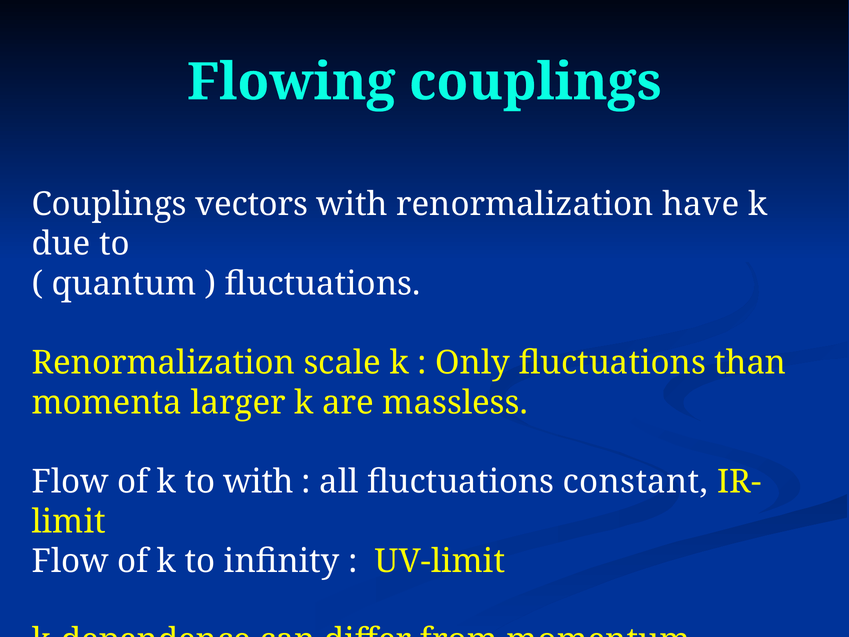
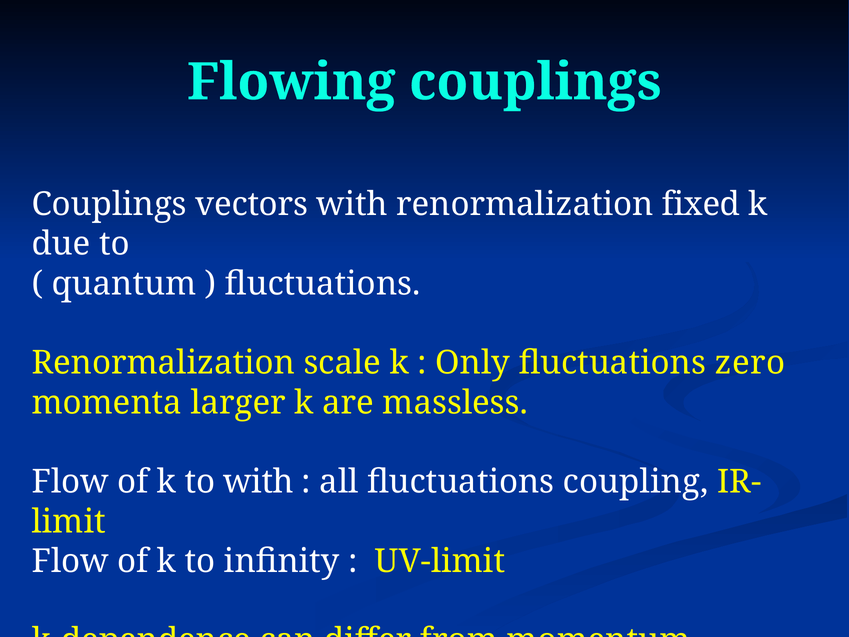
have: have -> fixed (701, 204)
than: than -> zero (750, 363)
constant: constant -> coupling (636, 482)
